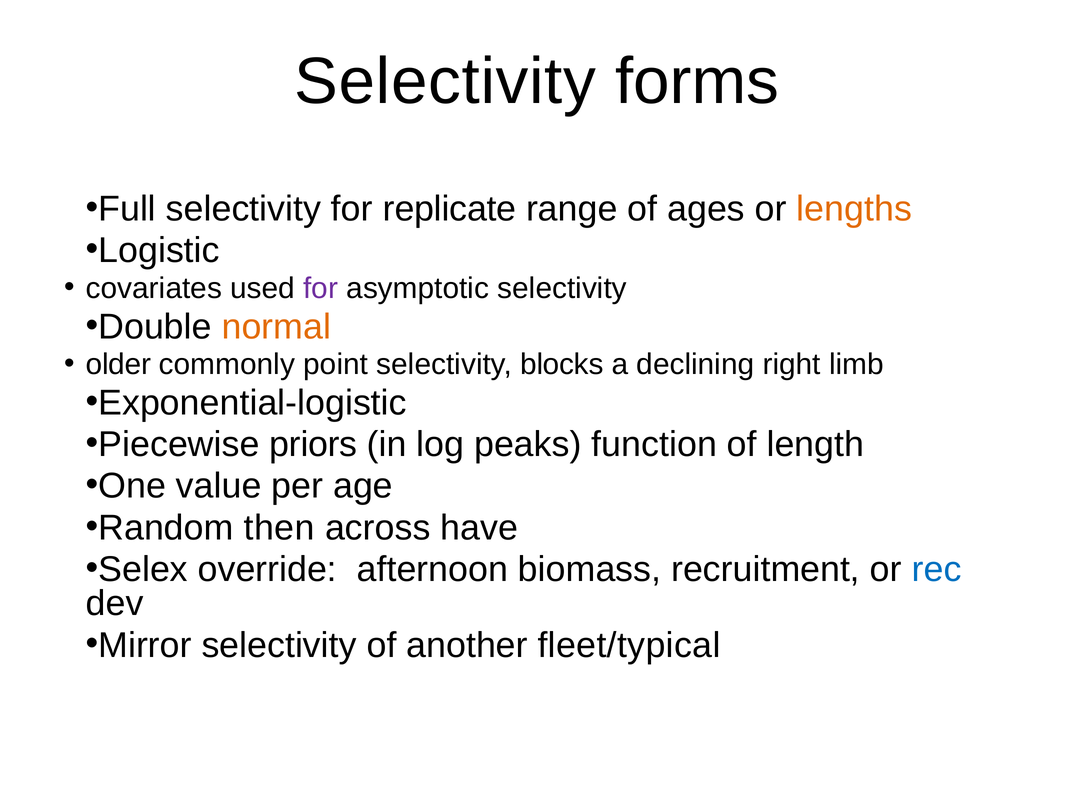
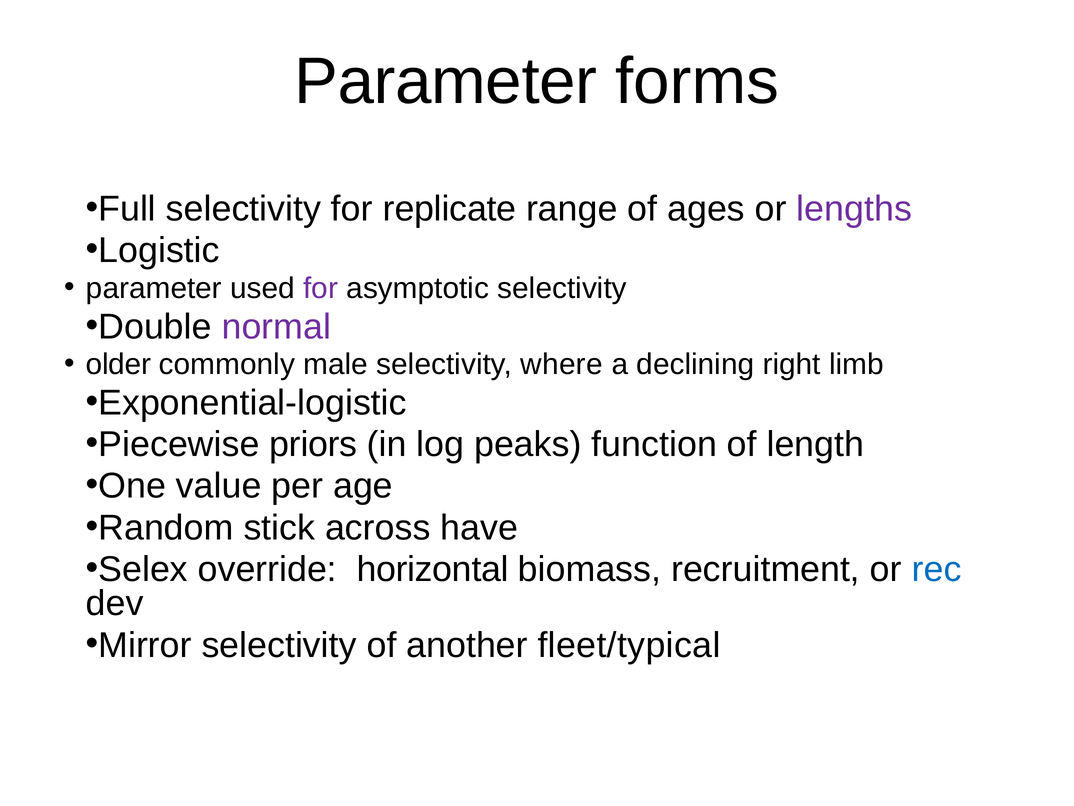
Selectivity: Selectivity -> Parameter (446, 82)
lengths colour: orange -> purple (854, 209)
covariates: covariates -> parameter (154, 288)
normal colour: orange -> purple (276, 327)
point: point -> male (336, 364)
blocks: blocks -> where (562, 364)
then: then -> stick (279, 527)
afternoon: afternoon -> horizontal (433, 569)
